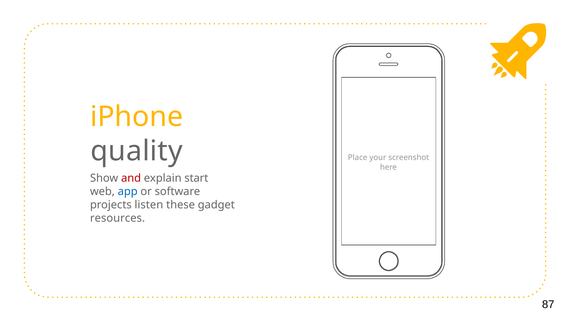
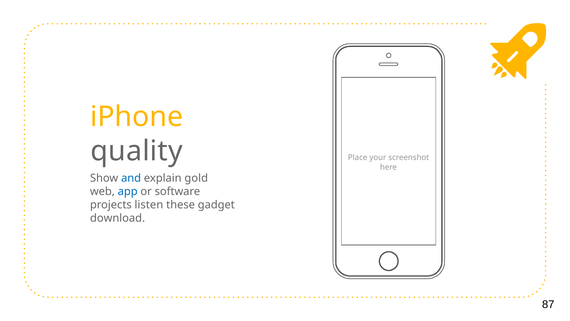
and colour: red -> blue (131, 178)
start: start -> gold (196, 178)
resources: resources -> download (118, 218)
